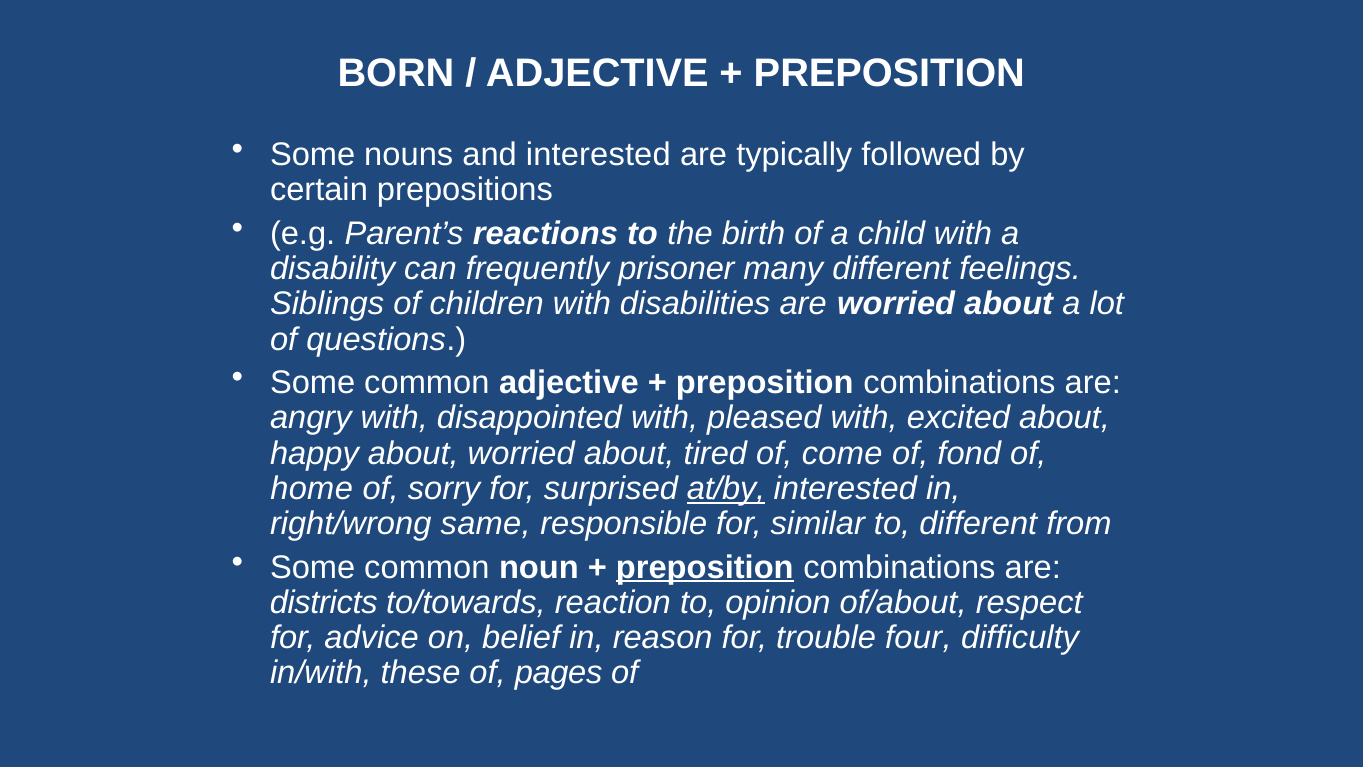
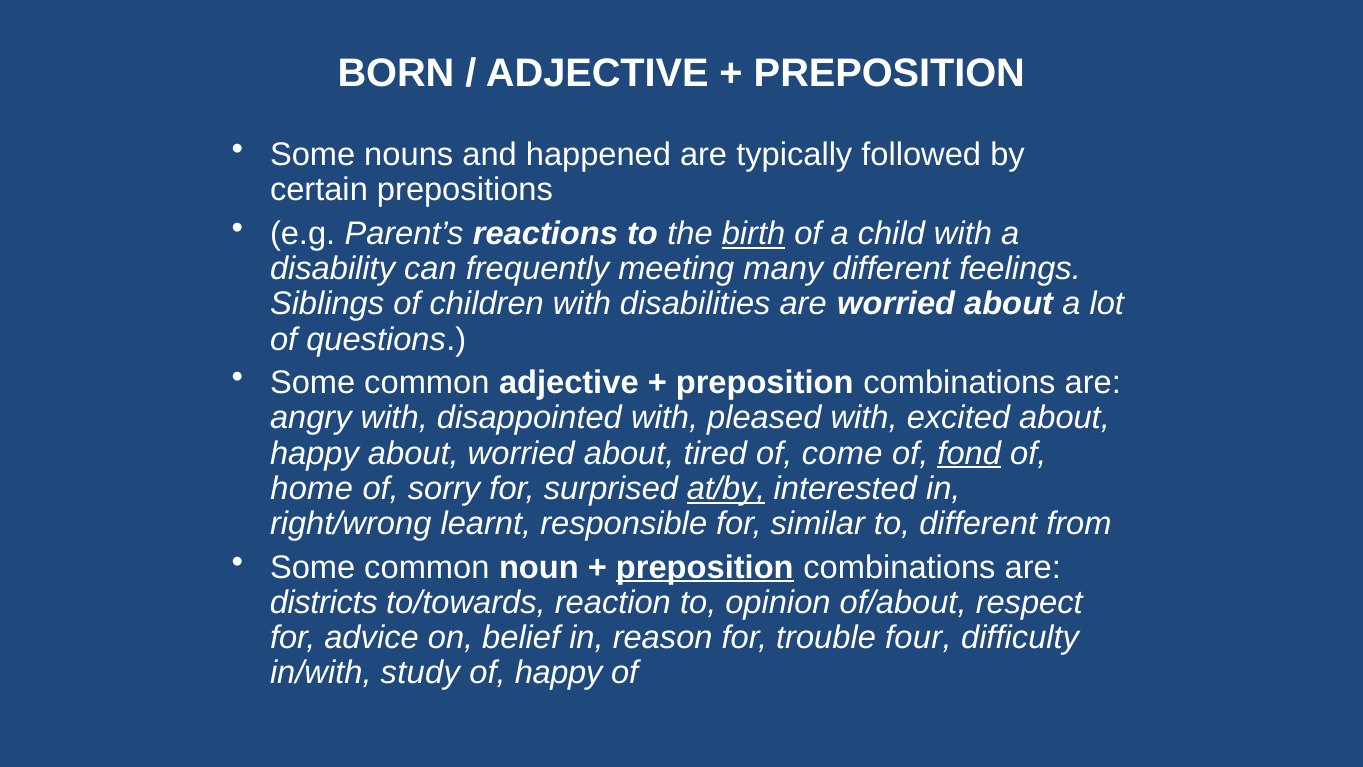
and interested: interested -> happened (598, 155)
birth underline: none -> present (753, 233)
prisoner: prisoner -> meeting (676, 269)
fond underline: none -> present (969, 453)
same: same -> learnt (486, 524)
these: these -> study (420, 673)
of pages: pages -> happy (559, 673)
